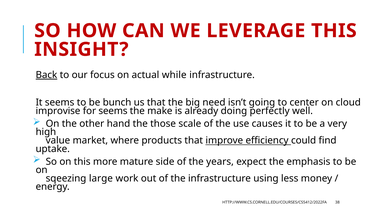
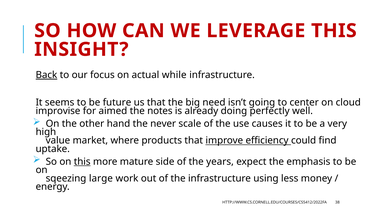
bunch: bunch -> future (117, 103)
for seems: seems -> aimed (113, 111)
make: make -> notes (160, 111)
those: those -> never (163, 124)
this underline: none -> present (82, 162)
